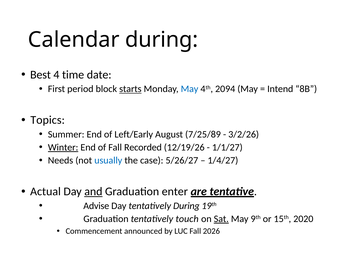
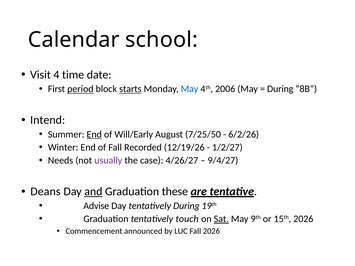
Calendar during: during -> school (162, 40)
Best: Best -> Visit (40, 75)
period underline: none -> present (80, 89)
2094: 2094 -> 2006 (225, 89)
Intend: Intend -> During (280, 89)
Topics: Topics -> Intend (48, 120)
End underline: none -> present (94, 134)
Left/Early: Left/Early -> Will/Early (134, 134)
7/25/89: 7/25/89 -> 7/25/50 (203, 134)
3/2/26: 3/2/26 -> 6/2/26 (244, 134)
Winter underline: present -> none (63, 148)
1/1/27: 1/1/27 -> 1/2/27 (227, 148)
usually colour: blue -> purple (108, 161)
5/26/27: 5/26/27 -> 4/26/27 (182, 161)
1/4/27: 1/4/27 -> 9/4/27 (223, 161)
Actual: Actual -> Deans (45, 192)
enter: enter -> these (175, 192)
15th 2020: 2020 -> 2026 (303, 219)
